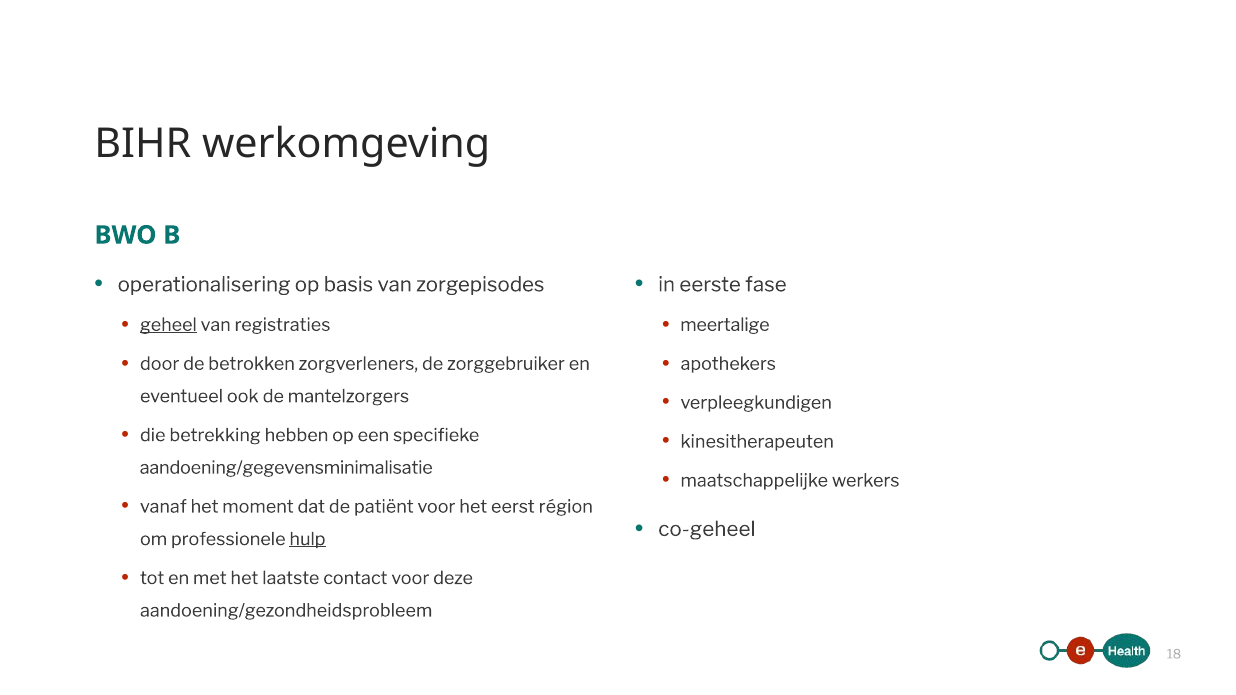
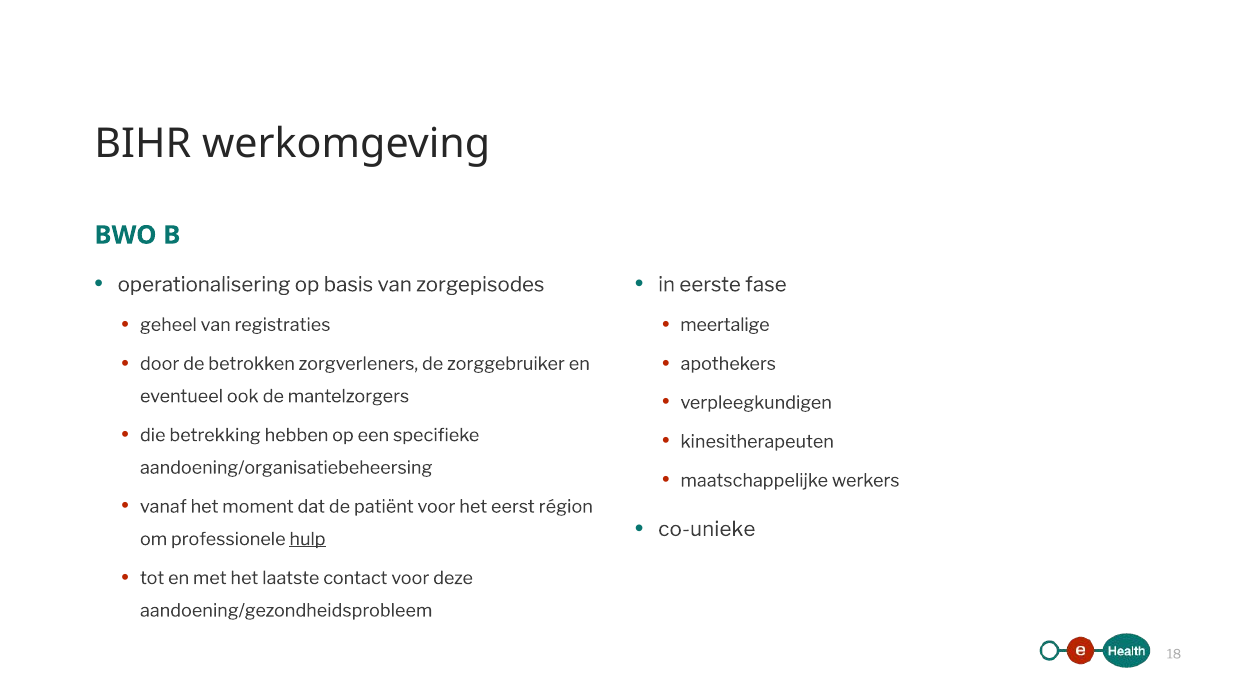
geheel underline: present -> none (168, 325)
aandoening/gegevensminimalisatie: aandoening/gegevensminimalisatie -> aandoening/organisatiebeheersing (286, 468)
co-geheel: co-geheel -> co-unieke (707, 529)
